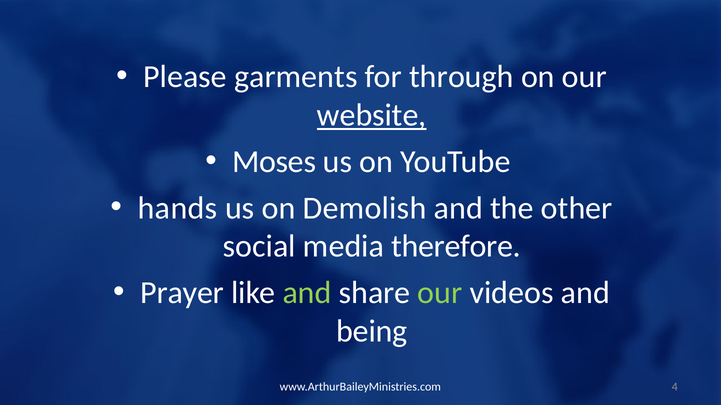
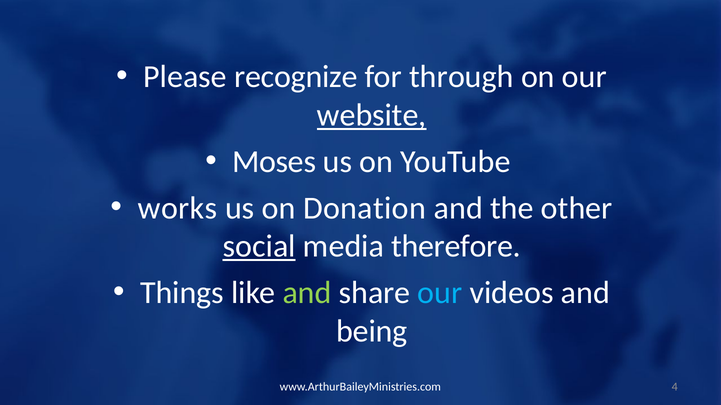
garments: garments -> recognize (296, 77)
hands: hands -> works (178, 208)
Demolish: Demolish -> Donation (364, 208)
social underline: none -> present (259, 247)
Prayer: Prayer -> Things (182, 293)
our colour: light green -> light blue (440, 293)
